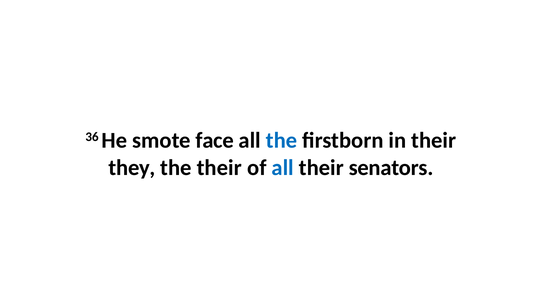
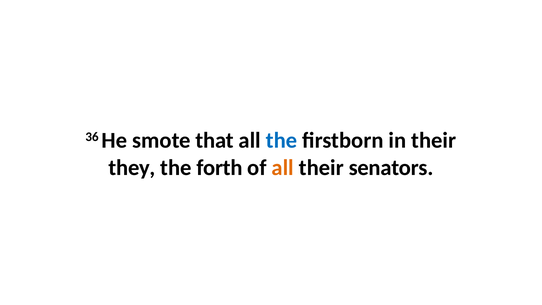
face: face -> that (215, 140)
the their: their -> forth (220, 168)
all colour: blue -> orange (283, 168)
